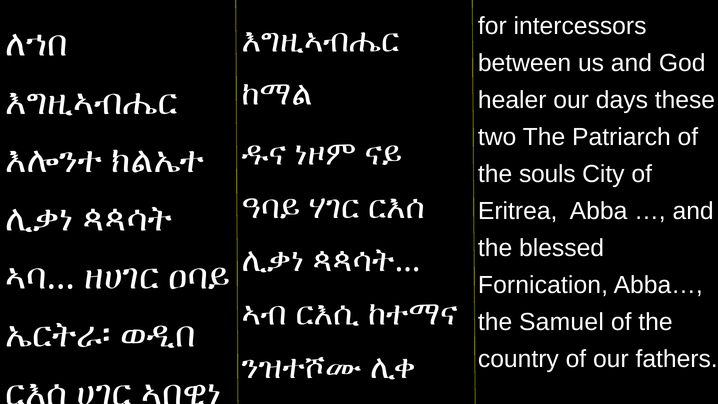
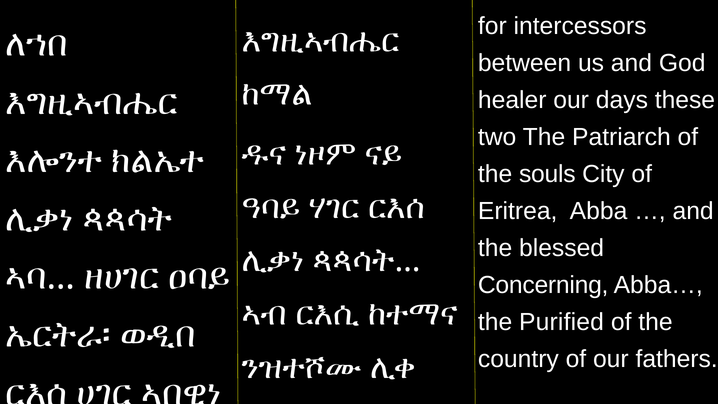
Fornication: Fornication -> Concerning (543, 285)
Samuel: Samuel -> Purified (561, 322)
